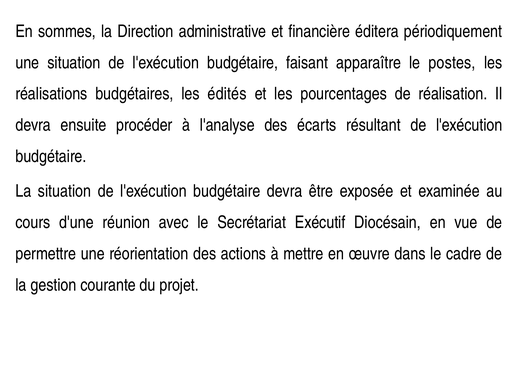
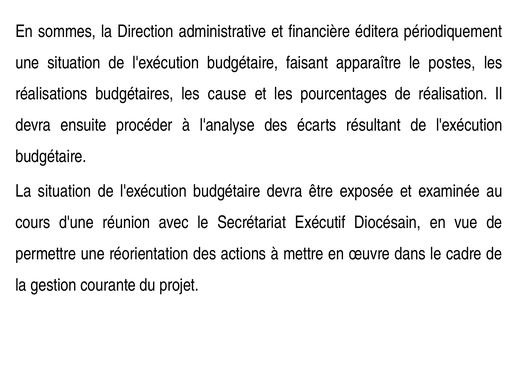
édités: édités -> cause (227, 94)
